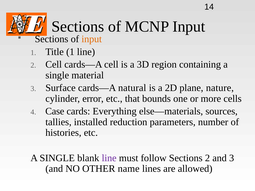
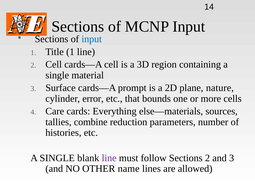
input colour: orange -> blue (92, 39)
natural: natural -> prompt (132, 88)
Case: Case -> Care (55, 111)
installed: installed -> combine (91, 122)
